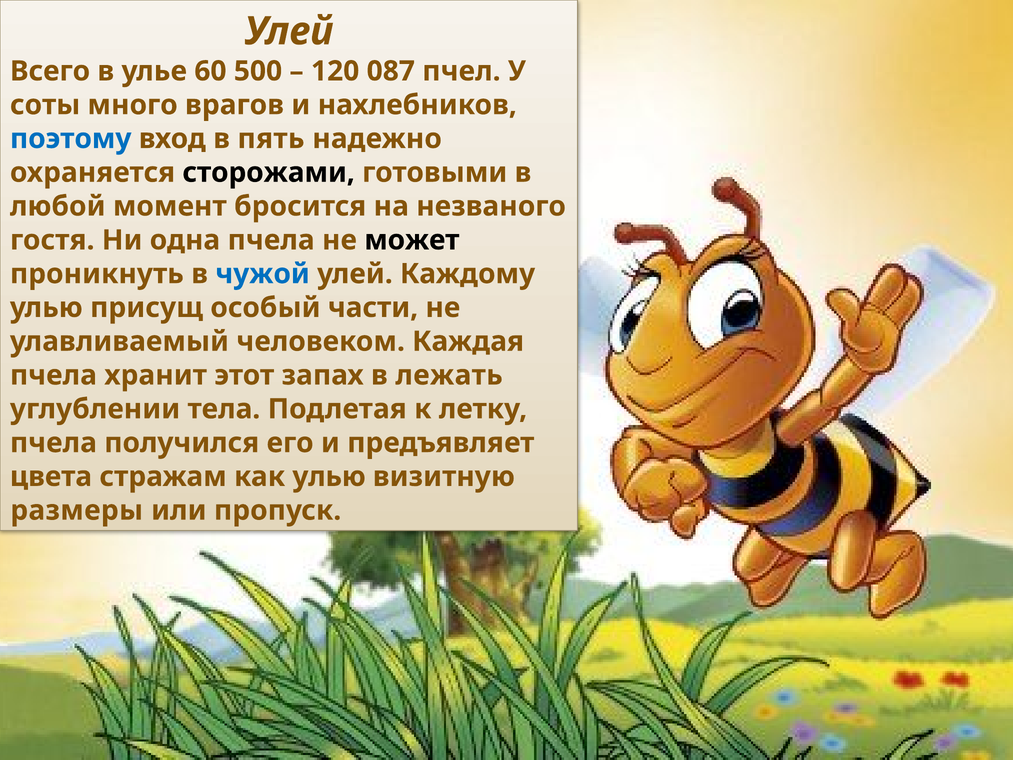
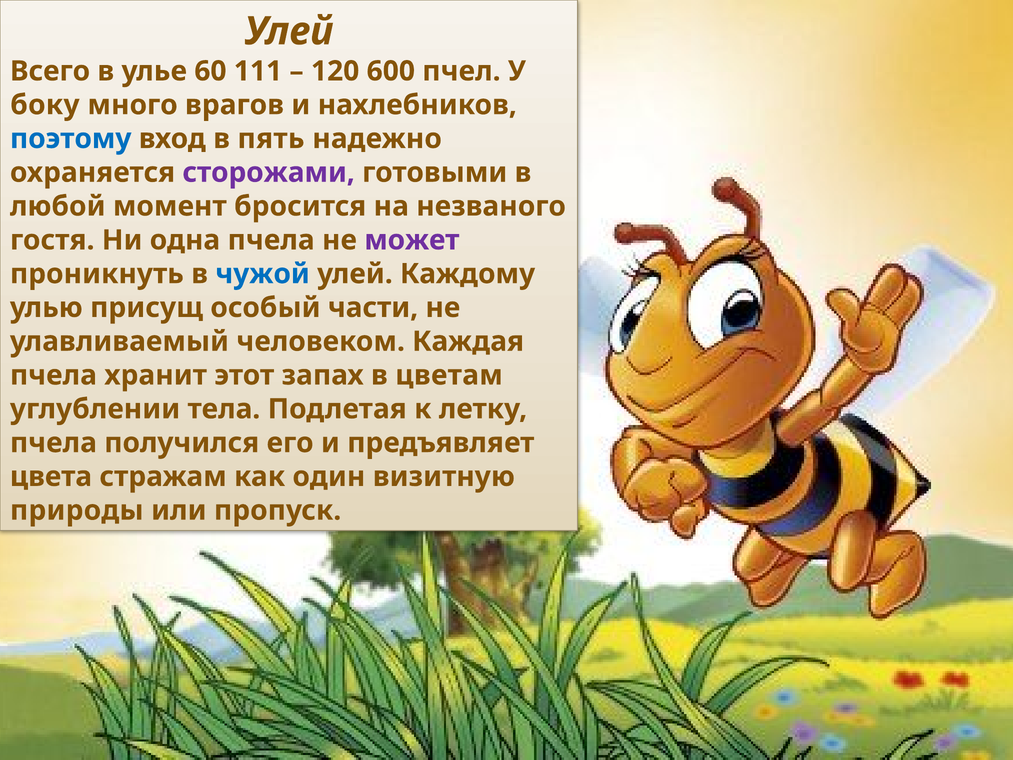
500: 500 -> 111 (258, 71)
087: 087 -> 600 (391, 71)
соты: соты -> боку (45, 105)
сторожами colour: black -> purple (269, 172)
может colour: black -> purple (412, 240)
лежать: лежать -> цветам (449, 375)
как улью: улью -> один (329, 476)
размеры: размеры -> природы (77, 510)
